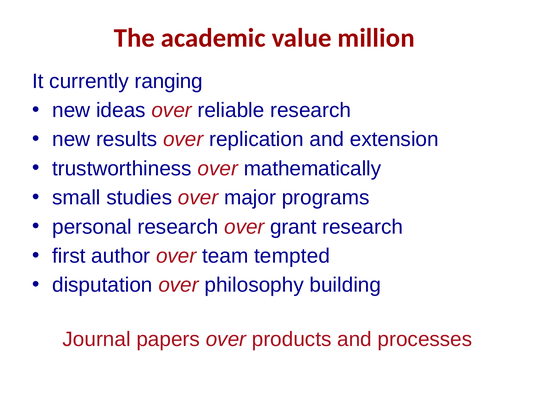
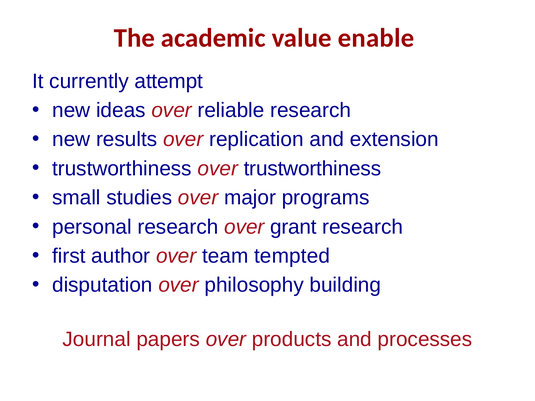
million: million -> enable (376, 38)
ranging: ranging -> attempt (169, 81)
over mathematically: mathematically -> trustworthiness (312, 169)
